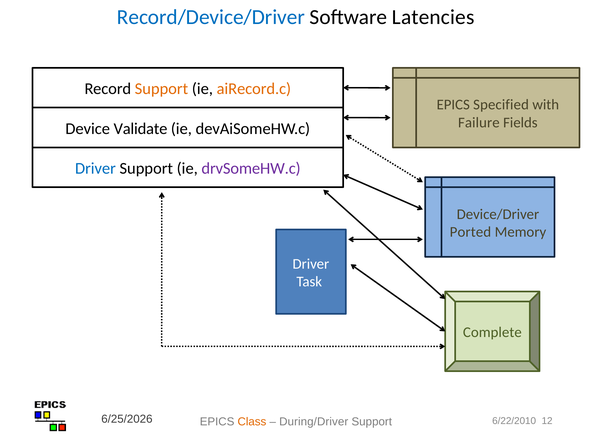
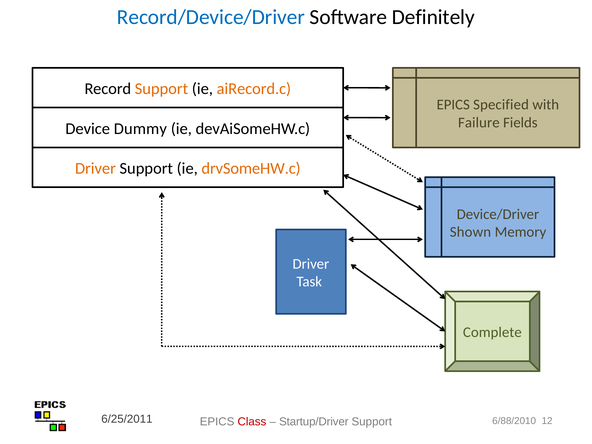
Latencies: Latencies -> Definitely (433, 17)
Validate: Validate -> Dummy (140, 129)
Driver colour: blue -> orange (95, 168)
drvSomeHW.c colour: purple -> orange (251, 168)
Ported: Ported -> Shown (470, 232)
6/25/2026: 6/25/2026 -> 6/25/2011 (127, 419)
Class colour: orange -> red (252, 422)
During/Driver: During/Driver -> Startup/Driver (314, 422)
6/22/2010: 6/22/2010 -> 6/88/2010 (514, 421)
